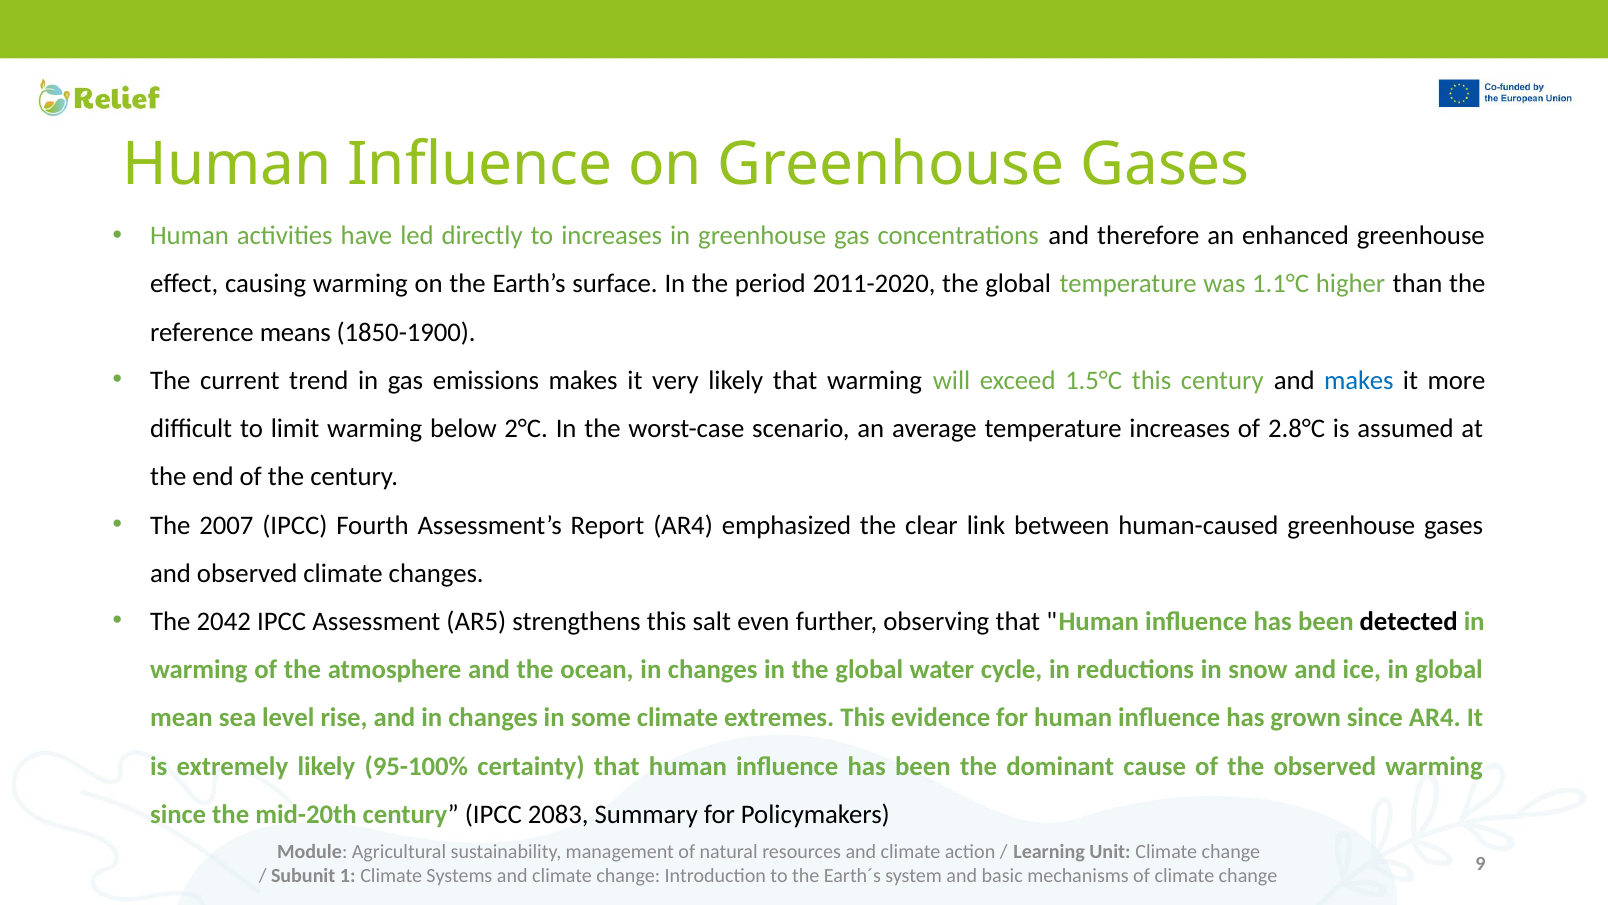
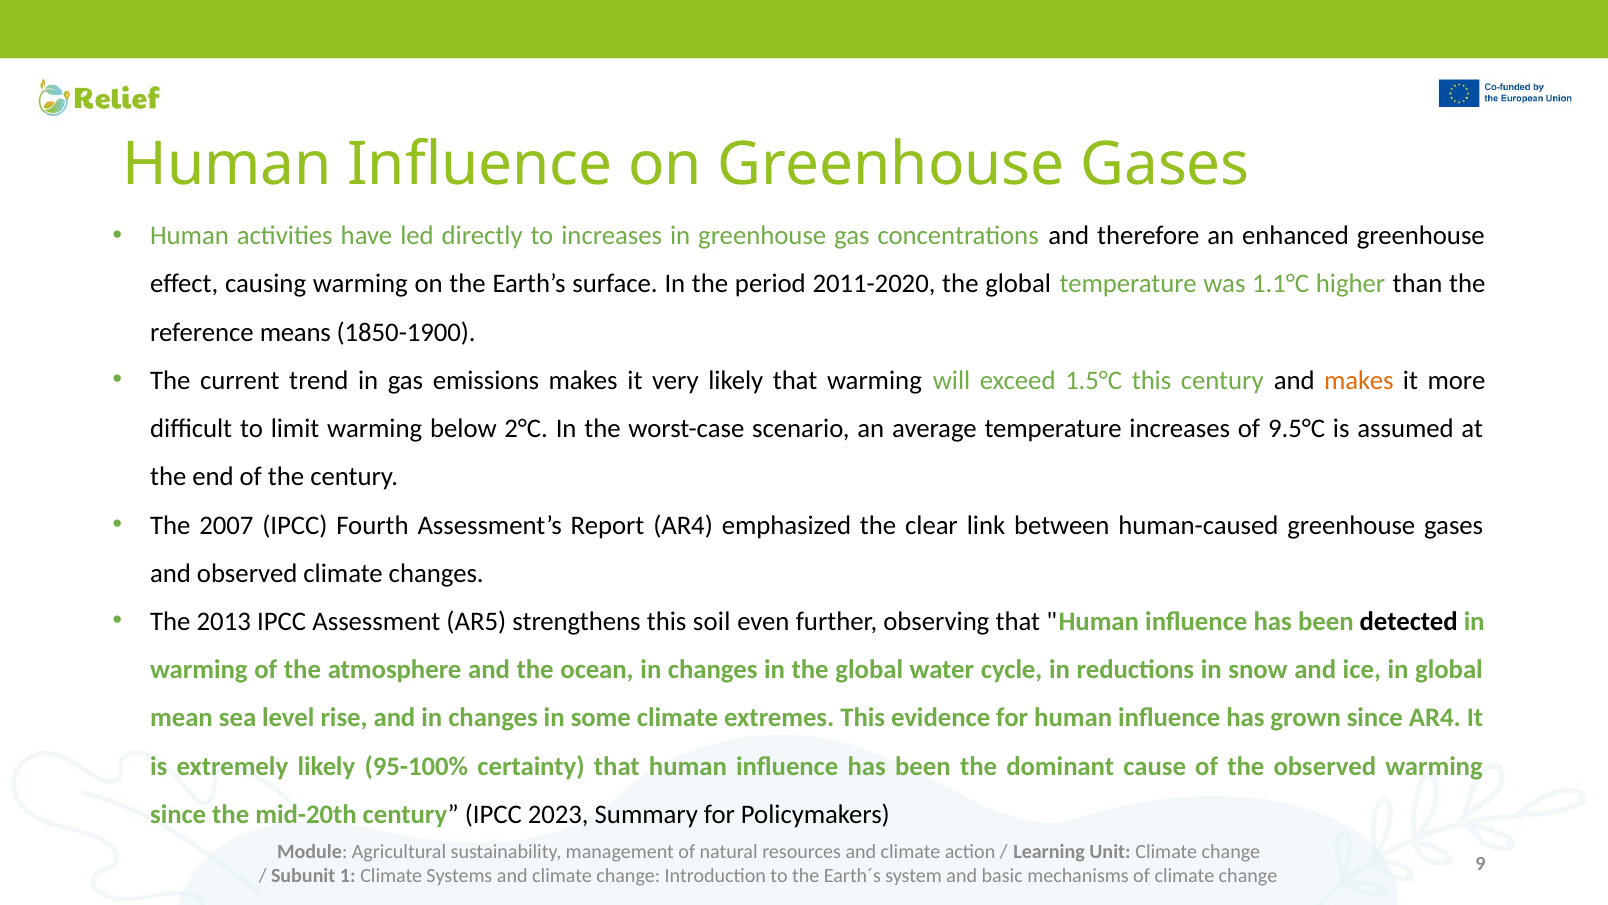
makes colour: blue -> orange (1359, 380)
2.8°C: 2.8°C -> 9.5°C (1297, 429)
2042: 2042 -> 2013 (224, 621)
salt: salt -> soil (712, 621)
2083: 2083 -> 2023 (558, 814)
